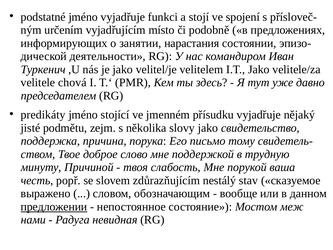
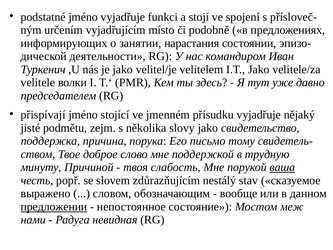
chová: chová -> волки (72, 82)
predikáty: predikáty -> přispívají (43, 115)
ваша underline: none -> present (282, 167)
